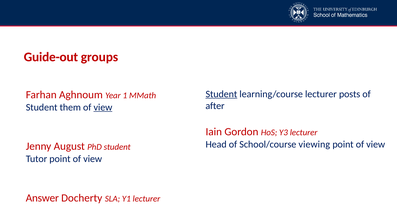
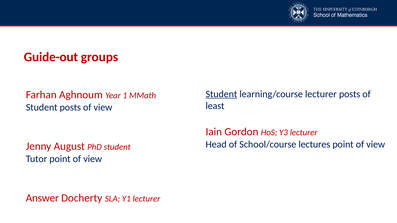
after: after -> least (215, 106)
Student them: them -> posts (70, 107)
view underline: present -> none (103, 107)
viewing: viewing -> lectures (314, 144)
